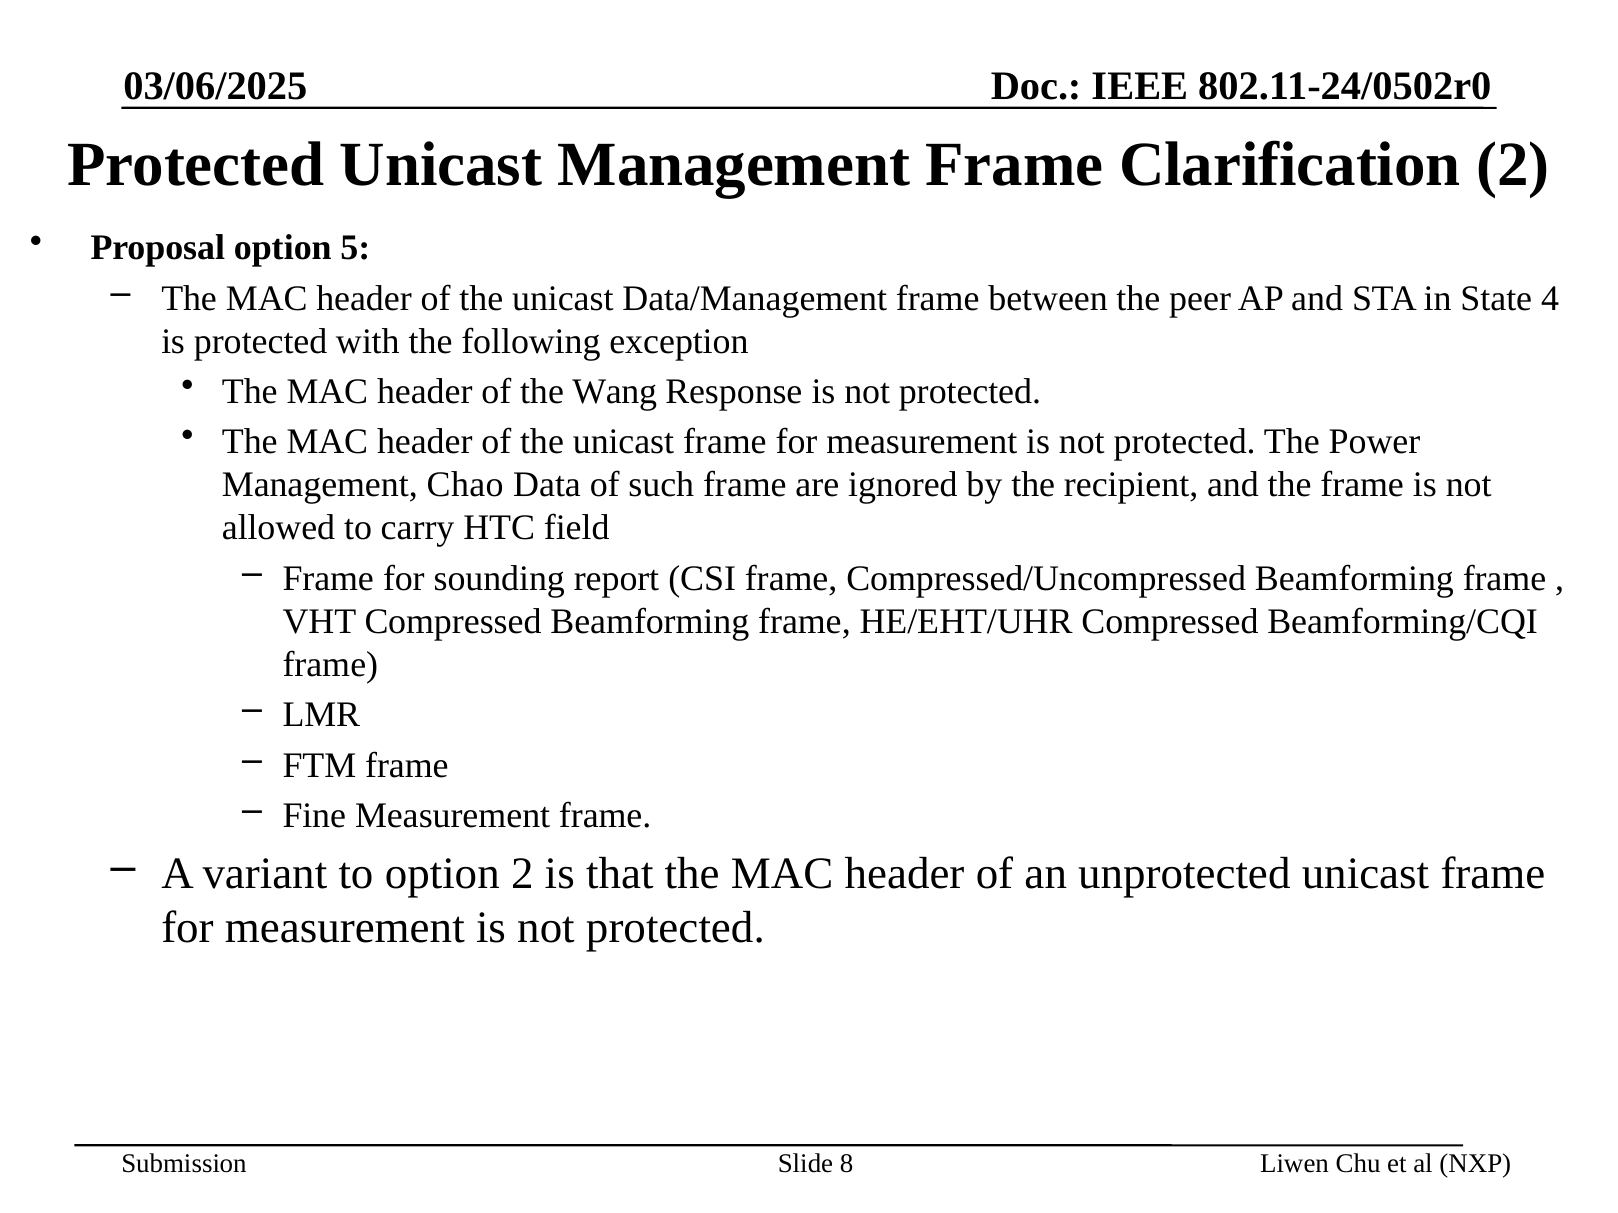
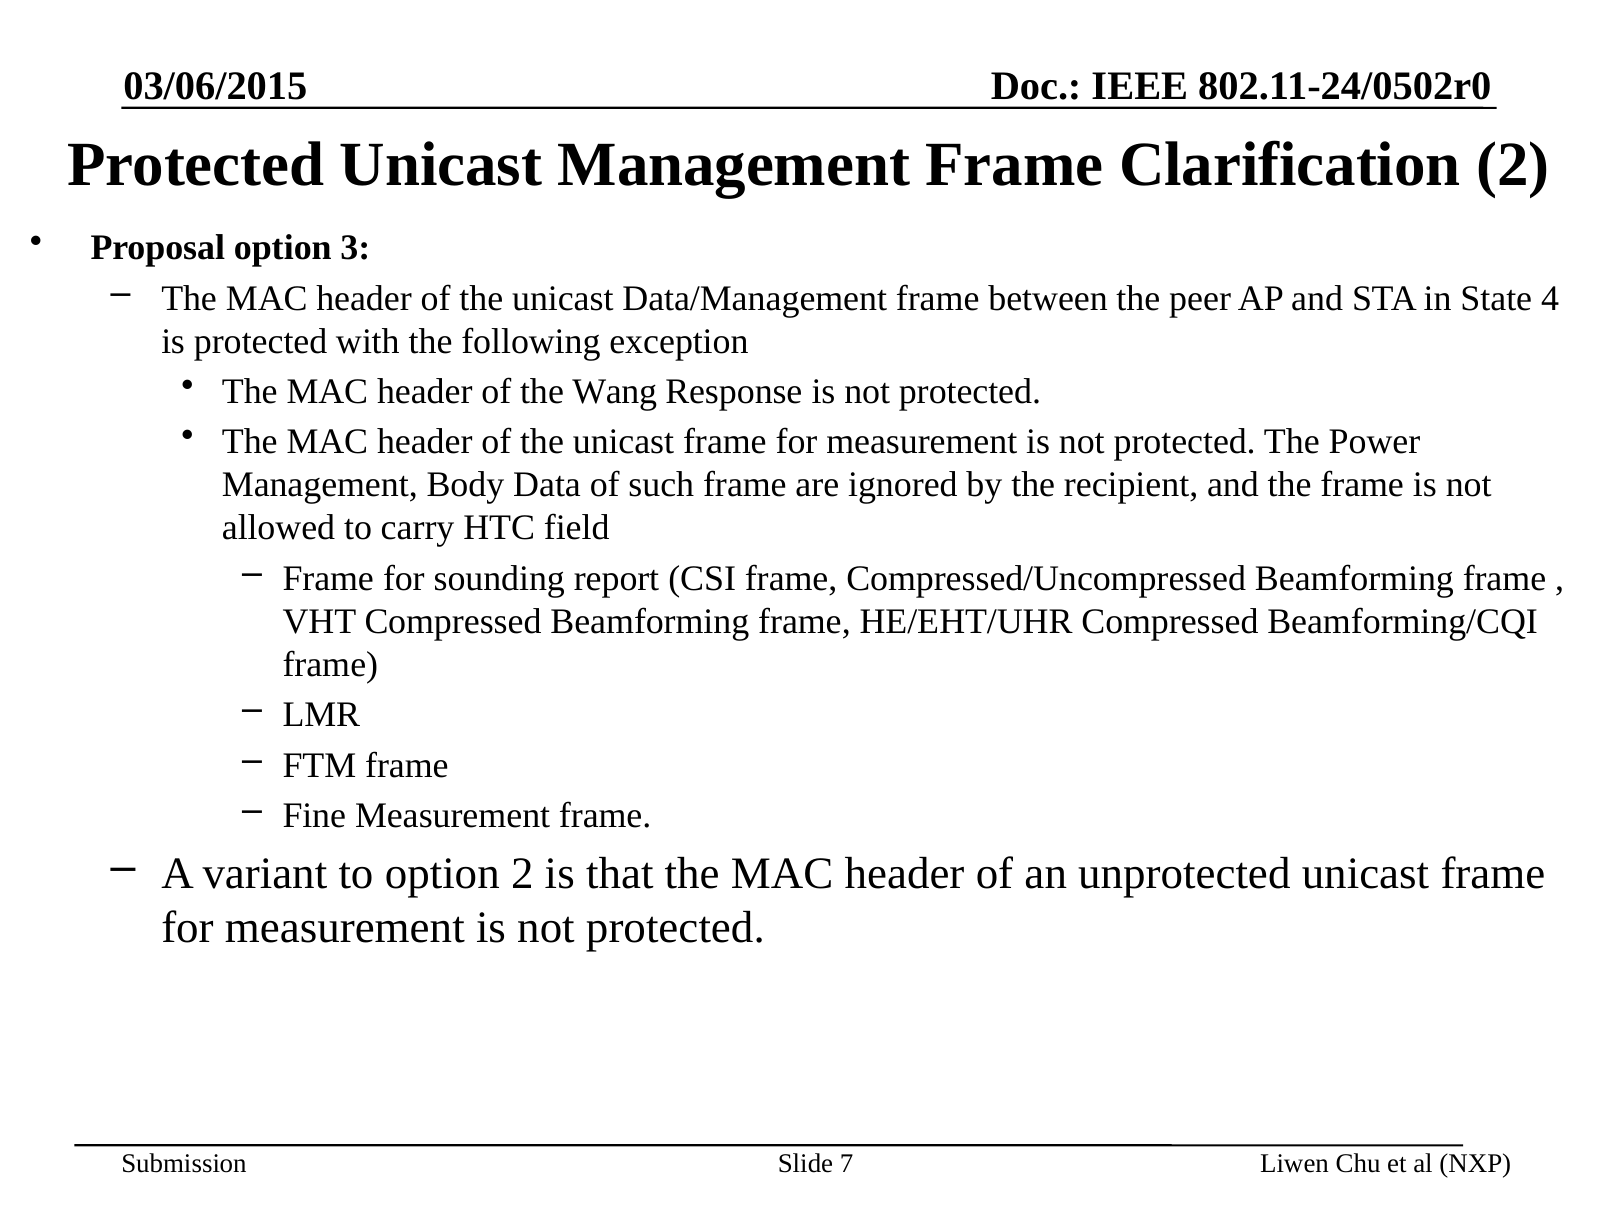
03/06/2025: 03/06/2025 -> 03/06/2015 (215, 86)
5: 5 -> 3 (355, 248)
Chao: Chao -> Body (465, 485)
8: 8 -> 7 (847, 1164)
